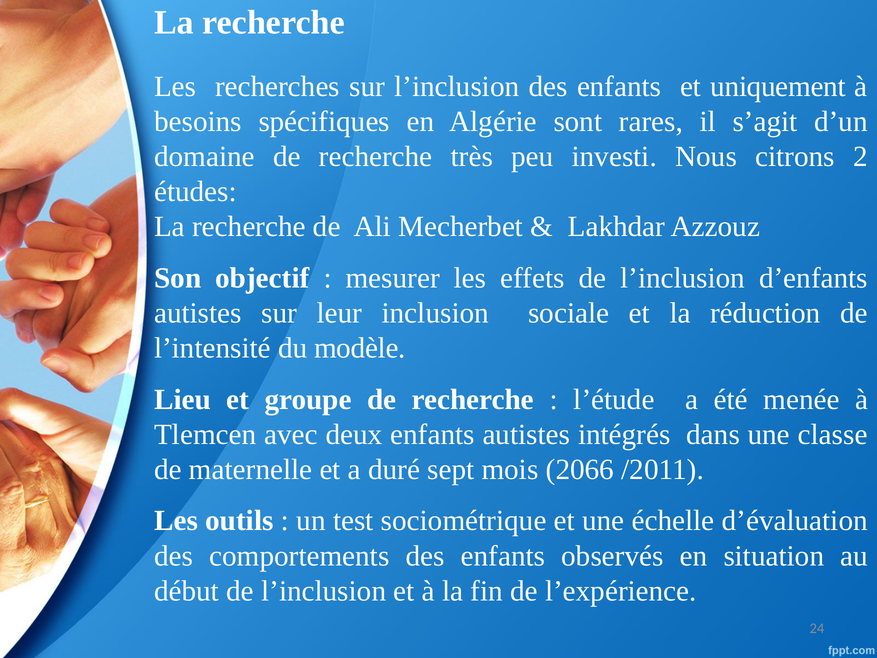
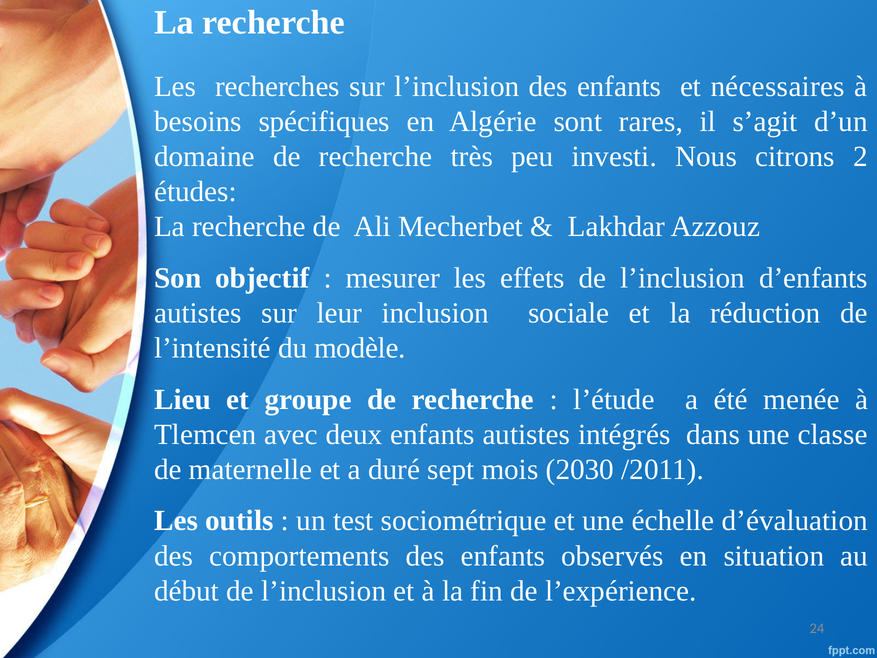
uniquement: uniquement -> nécessaires (778, 86)
2066: 2066 -> 2030 (580, 469)
